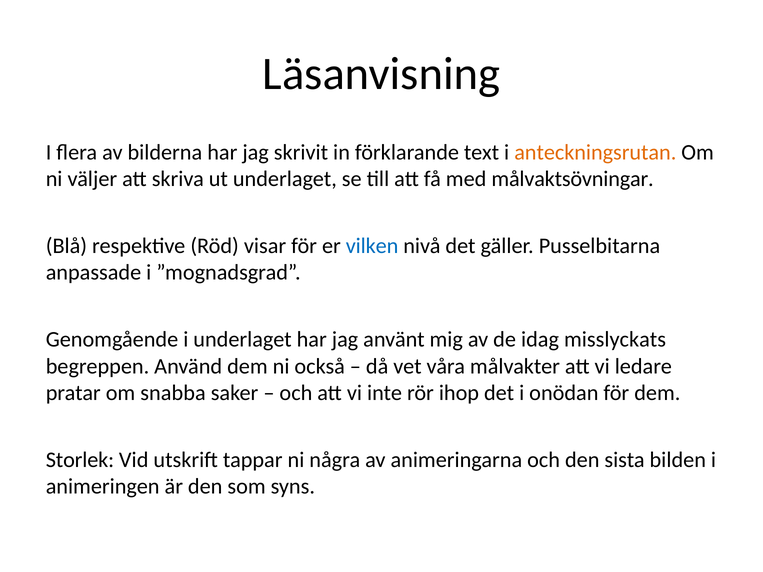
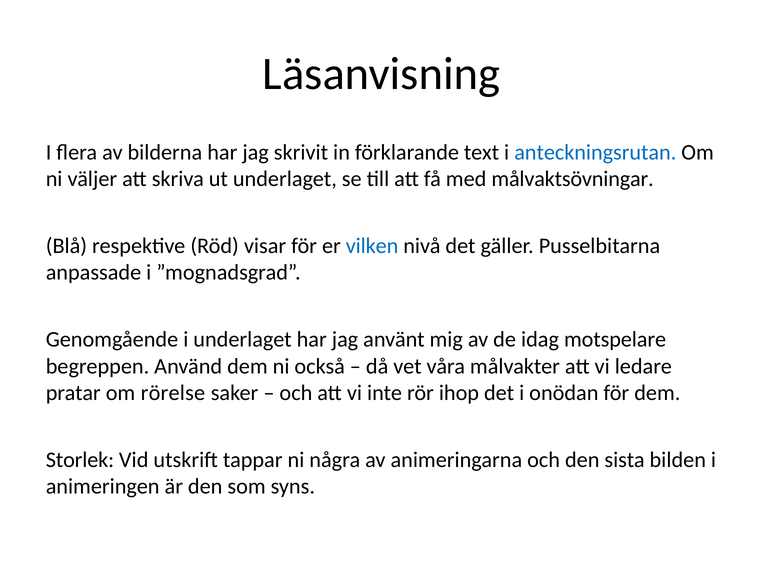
anteckningsrutan colour: orange -> blue (595, 152)
misslyckats: misslyckats -> motspelare (615, 340)
snabba: snabba -> rörelse (173, 393)
